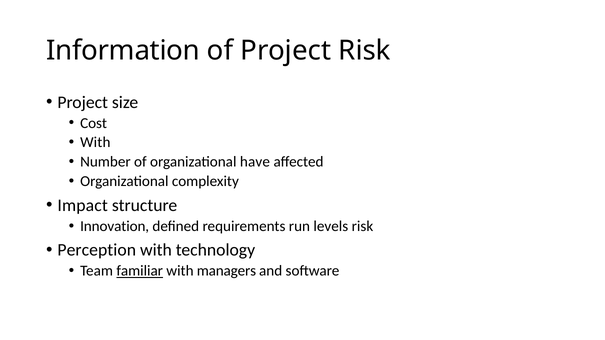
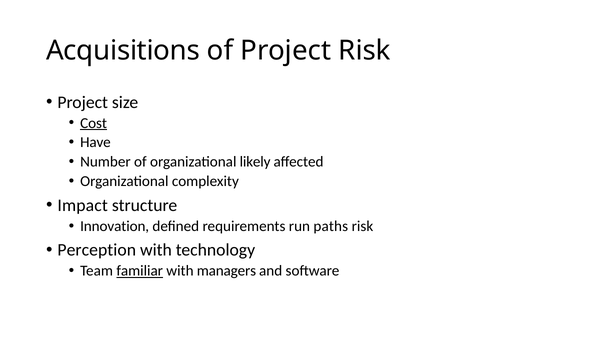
Information: Information -> Acquisitions (123, 51)
Cost underline: none -> present (94, 123)
With: With -> Have (95, 143)
have: have -> likely (255, 162)
levels: levels -> paths (331, 226)
